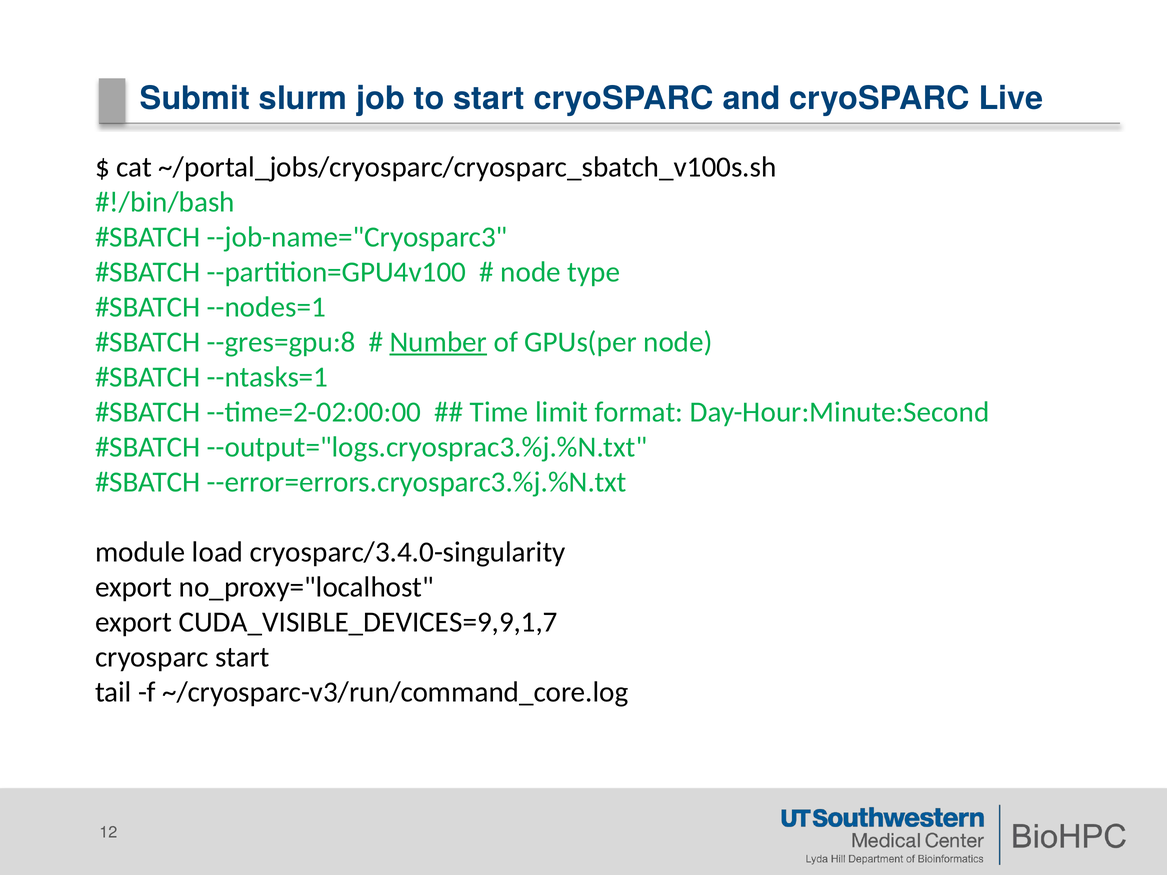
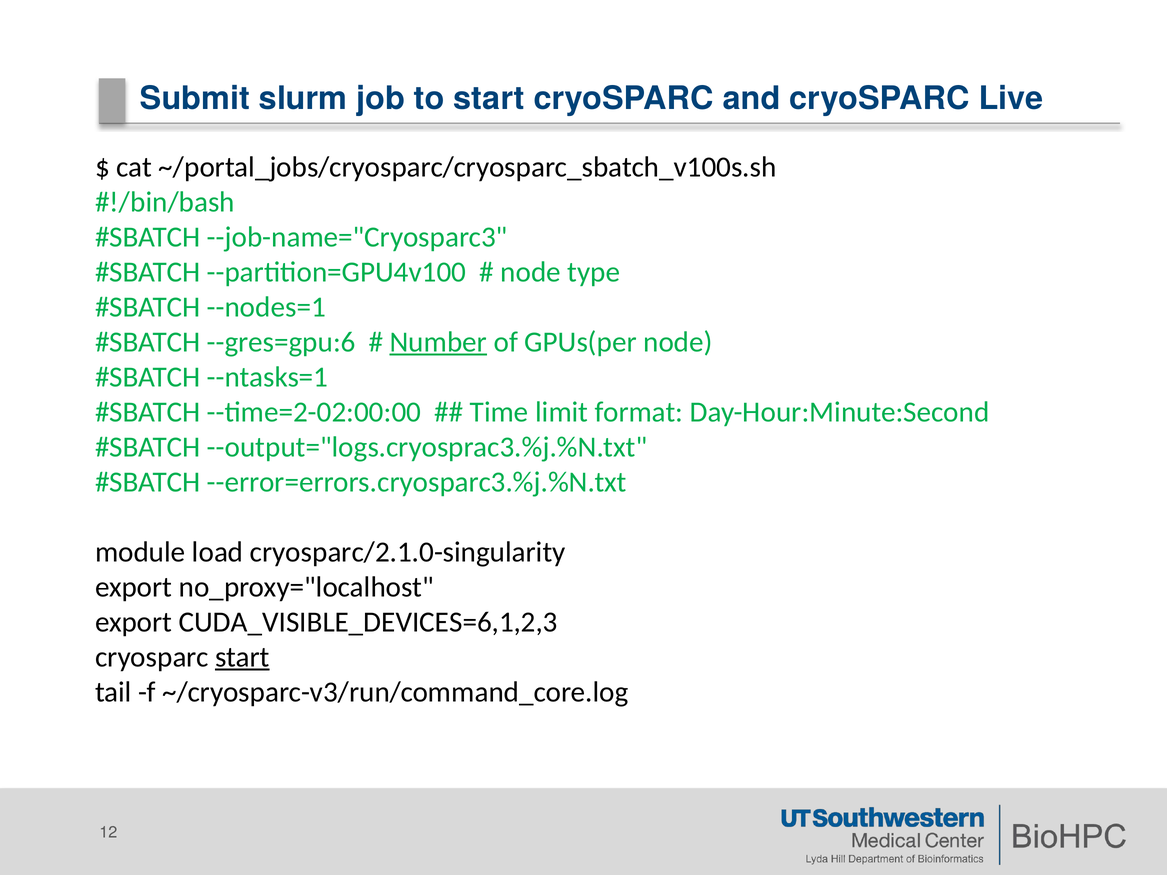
--gres=gpu:8: --gres=gpu:8 -> --gres=gpu:6 (281, 342)
cryosparc/3.4.0-singularity: cryosparc/3.4.0-singularity -> cryosparc/2.1.0-singularity (408, 552)
CUDA_VISIBLE_DEVICES=9,9,1,7: CUDA_VISIBLE_DEVICES=9,9,1,7 -> CUDA_VISIBLE_DEVICES=6,1,2,3 (368, 622)
start underline: none -> present (242, 657)
